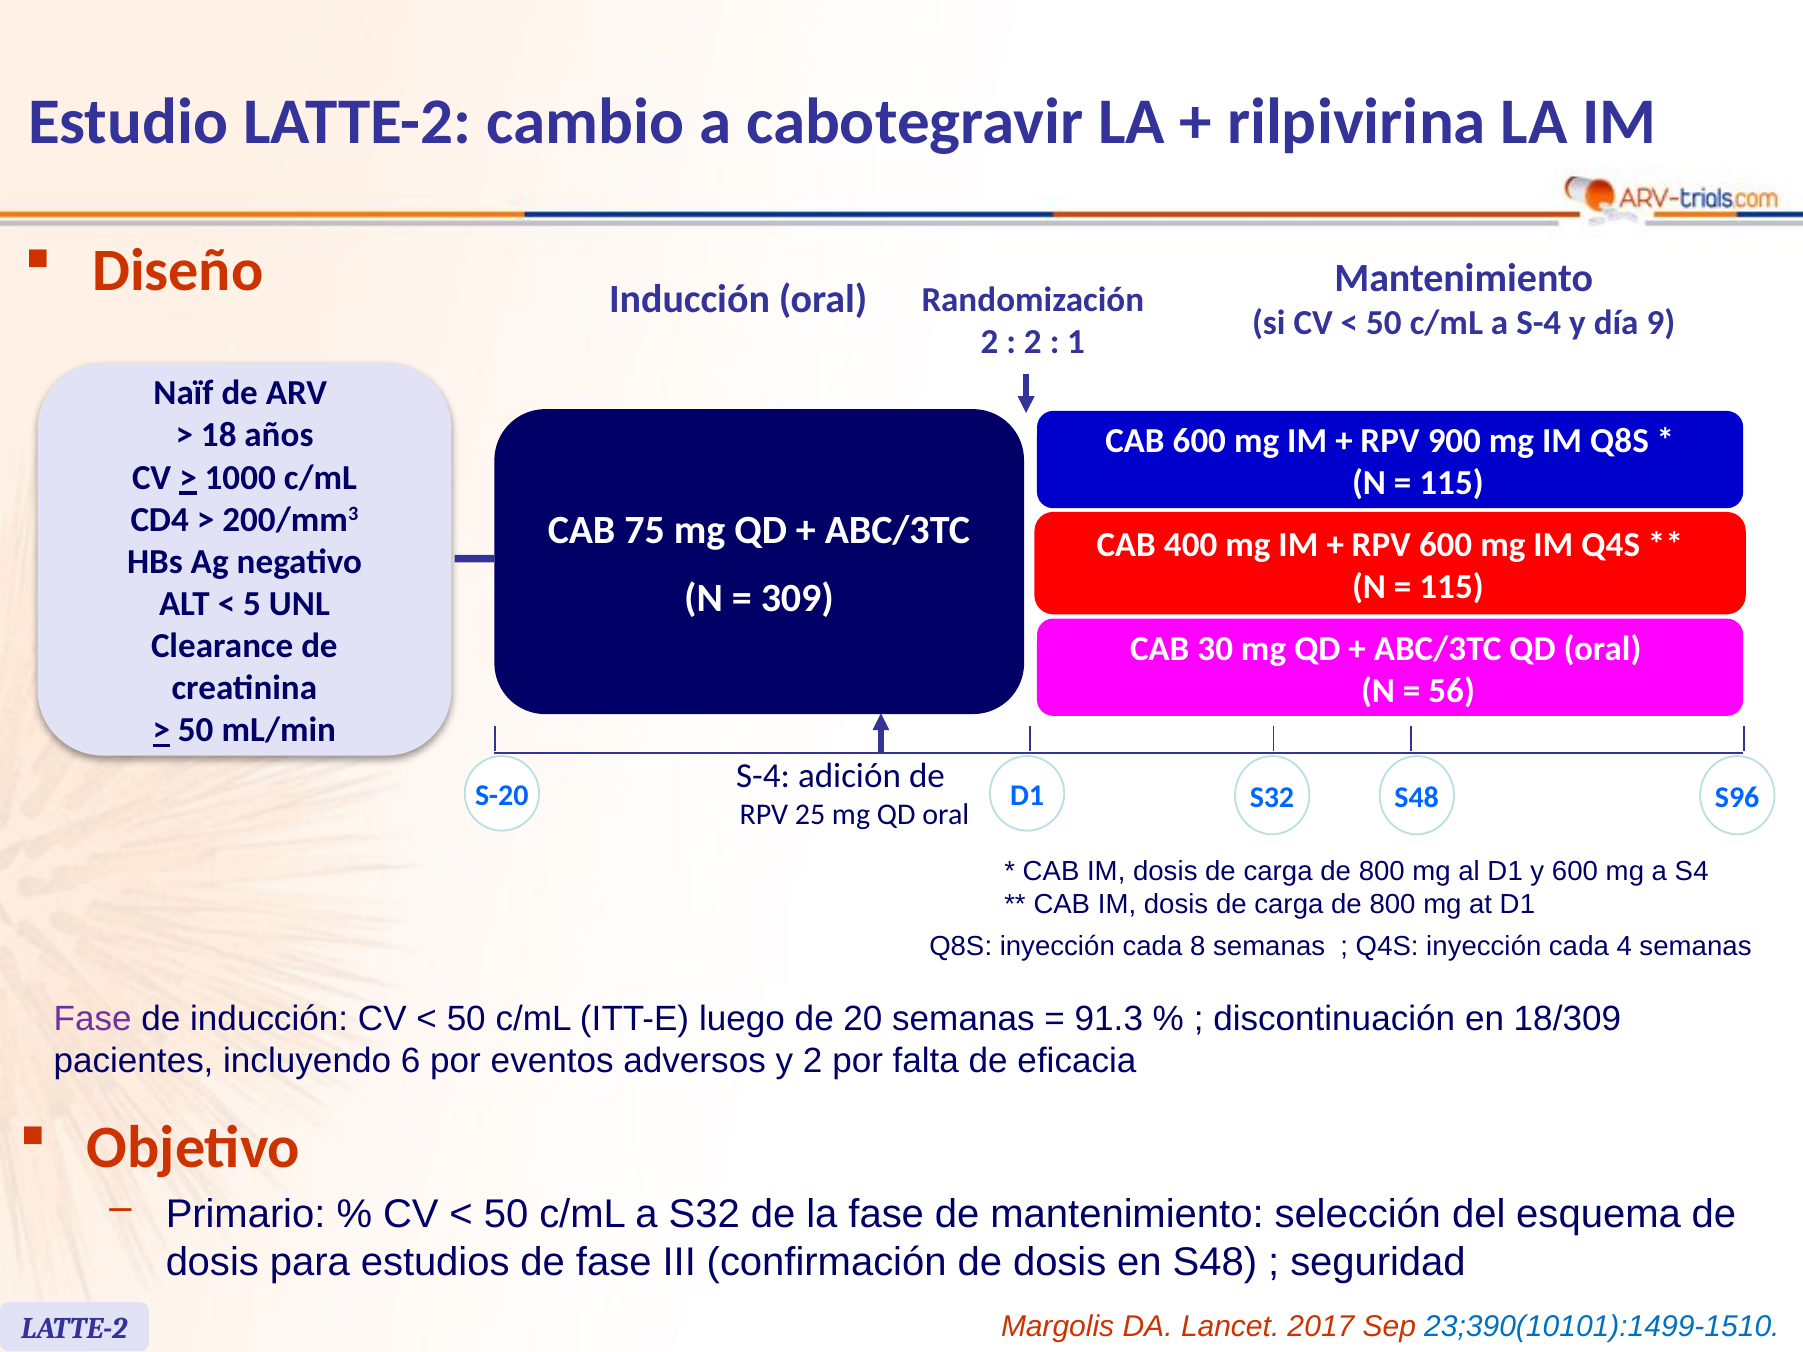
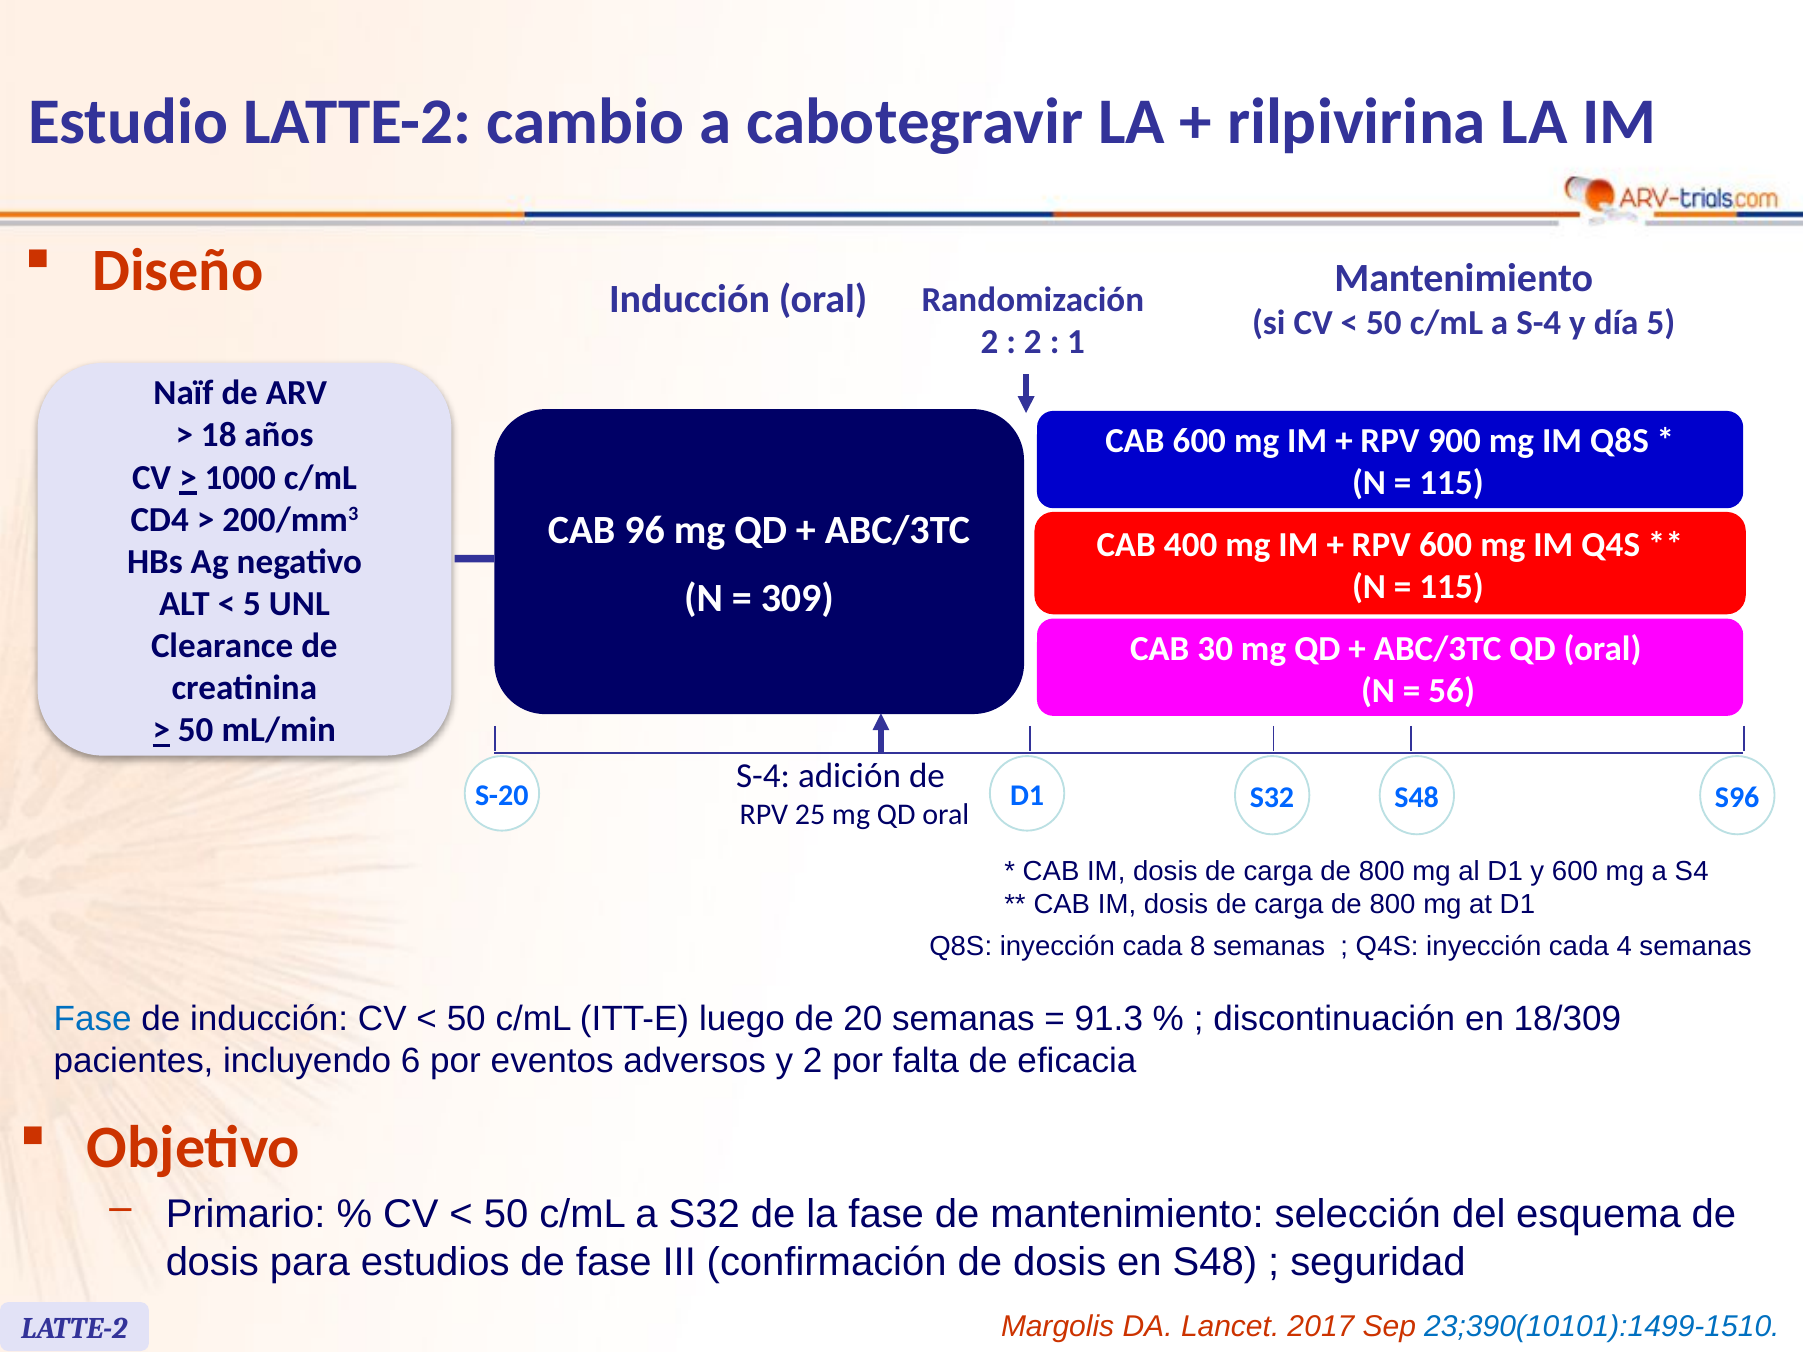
día 9: 9 -> 5 (1661, 323)
75: 75 -> 96 (645, 530)
Fase colour: purple -> blue (93, 1019)
